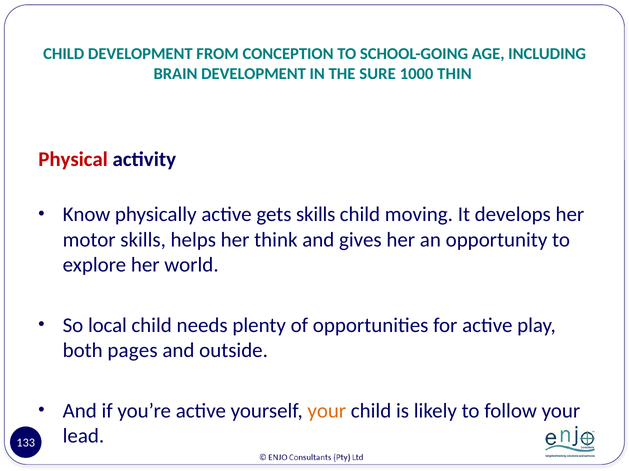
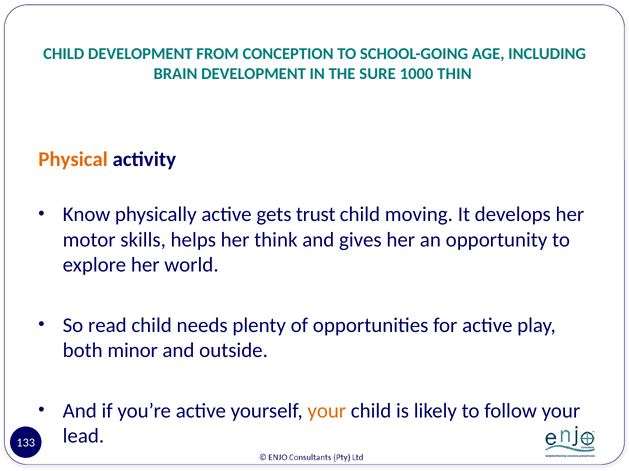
Physical colour: red -> orange (73, 160)
gets skills: skills -> trust (316, 215)
local: local -> read (107, 326)
pages: pages -> minor (133, 351)
